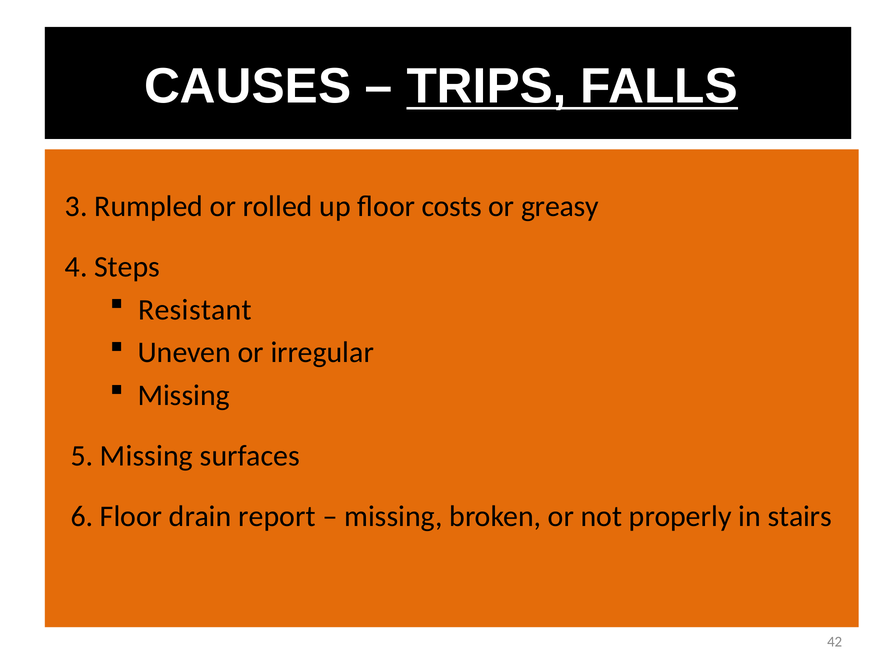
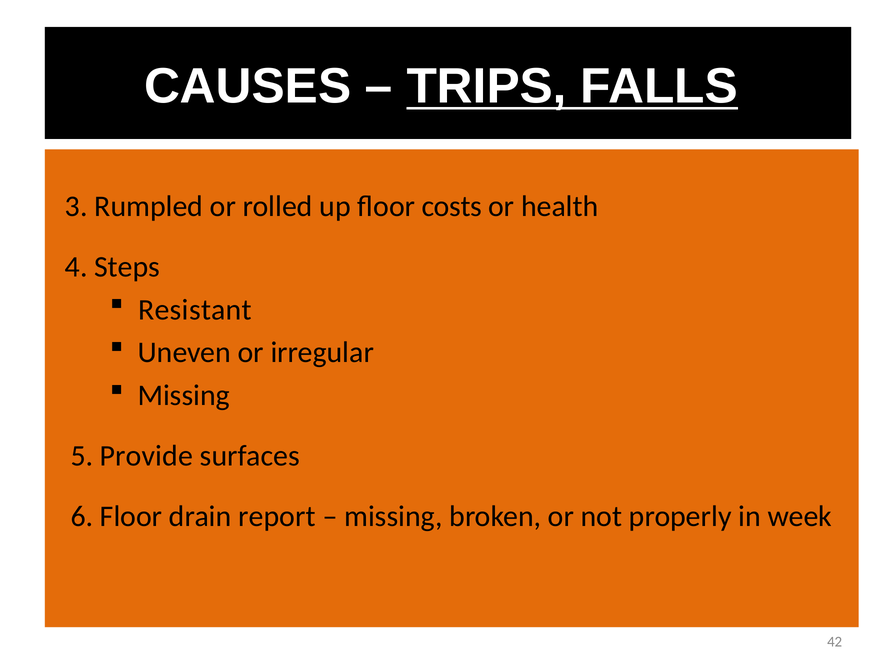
greasy: greasy -> health (560, 206)
5 Missing: Missing -> Provide (147, 456)
stairs: stairs -> week (800, 517)
